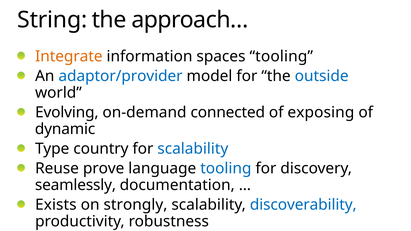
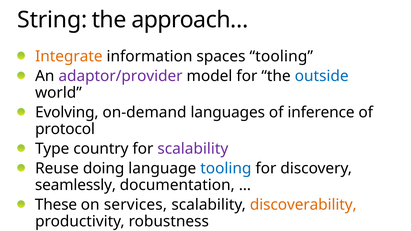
adaptor/provider colour: blue -> purple (121, 76)
connected: connected -> languages (228, 113)
exposing: exposing -> inference (321, 113)
dynamic: dynamic -> protocol (65, 129)
scalability colour: blue -> purple (193, 149)
prove: prove -> doing (104, 169)
Exists: Exists -> These (56, 205)
strongly: strongly -> services (135, 205)
discoverability colour: blue -> orange (303, 205)
